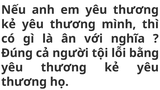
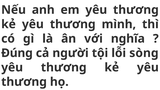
bằng: bằng -> sòng (144, 53)
